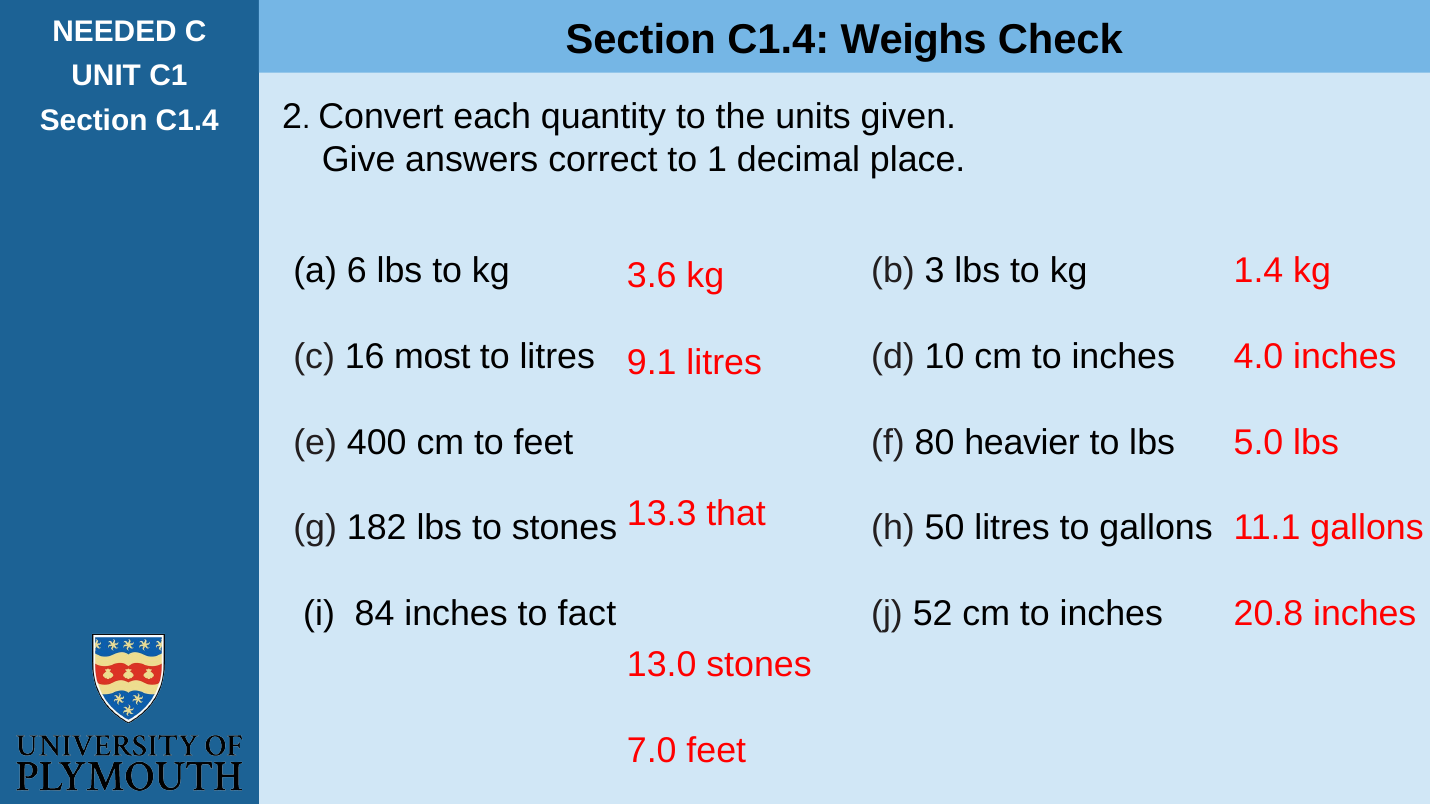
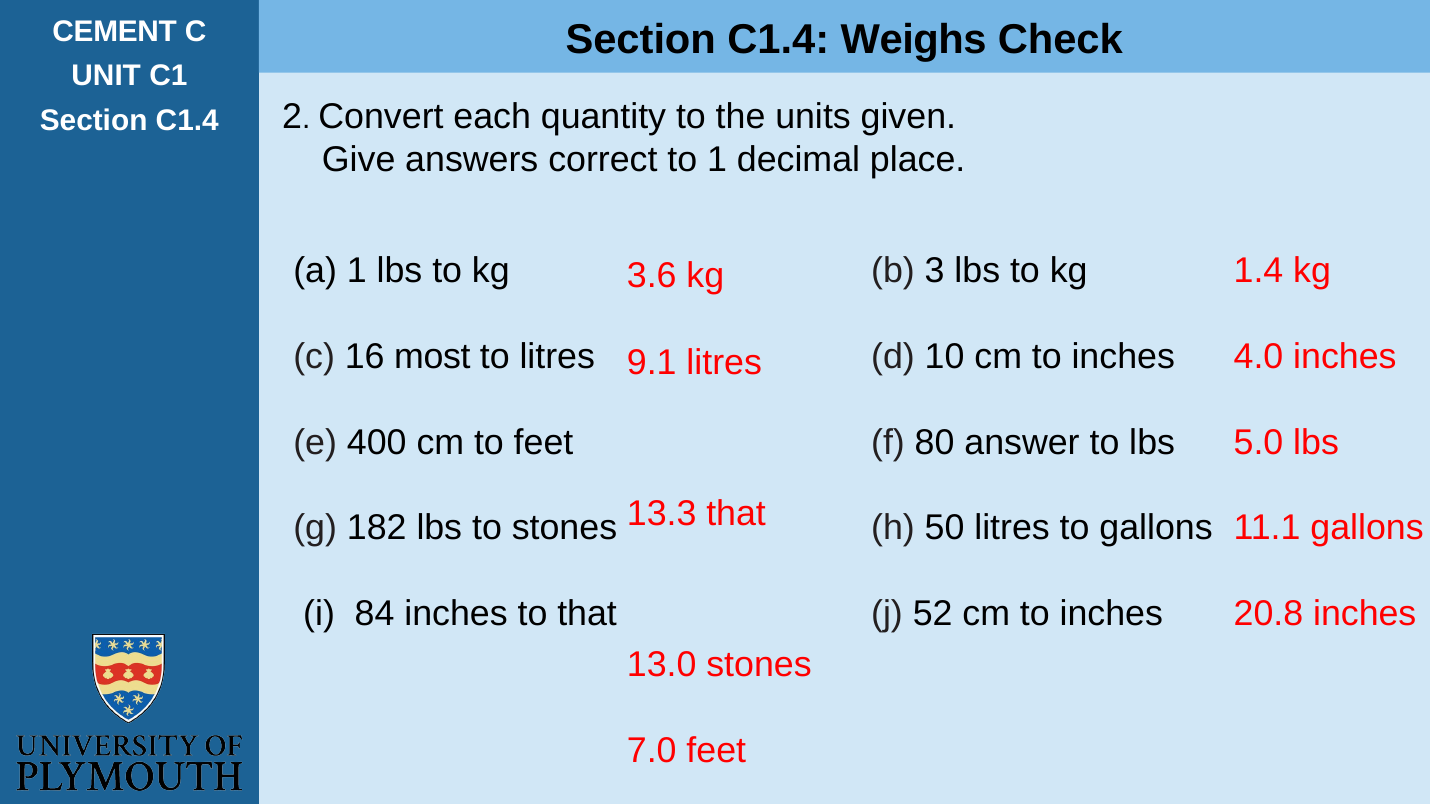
NEEDED: NEEDED -> CEMENT (115, 31)
a 6: 6 -> 1 (357, 271)
heavier: heavier -> answer (1022, 443)
to fact: fact -> that (587, 614)
